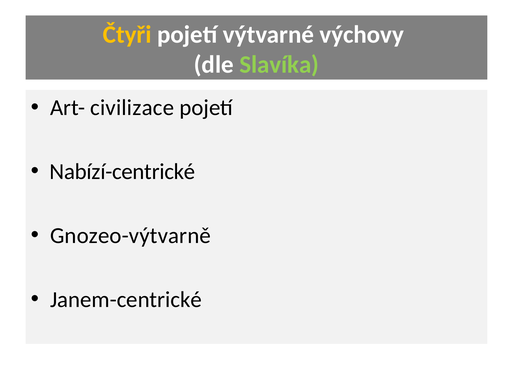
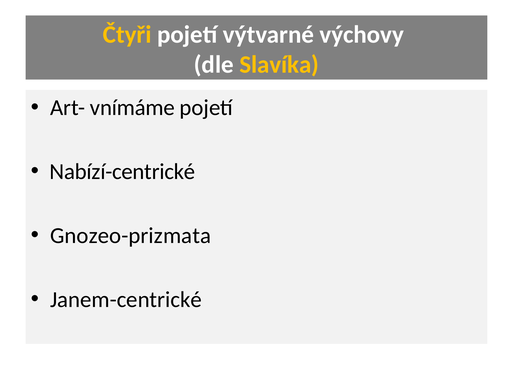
Slavíka colour: light green -> yellow (279, 65)
civilizace: civilizace -> vnímáme (132, 108)
Gnozeo-výtvarně: Gnozeo-výtvarně -> Gnozeo-prizmata (131, 235)
